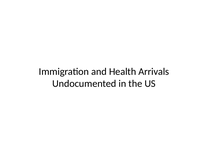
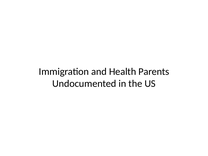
Arrivals: Arrivals -> Parents (154, 72)
